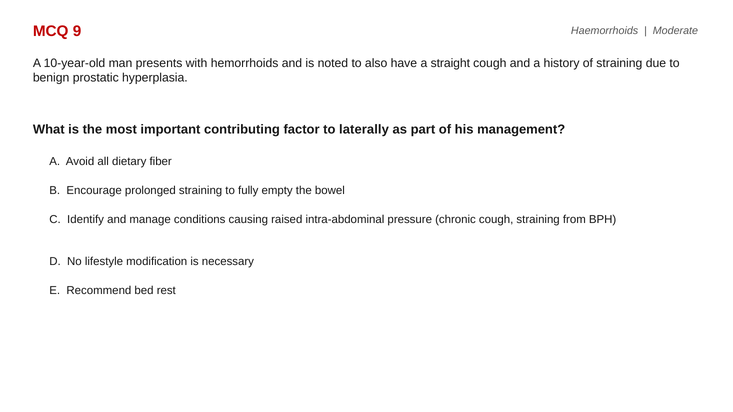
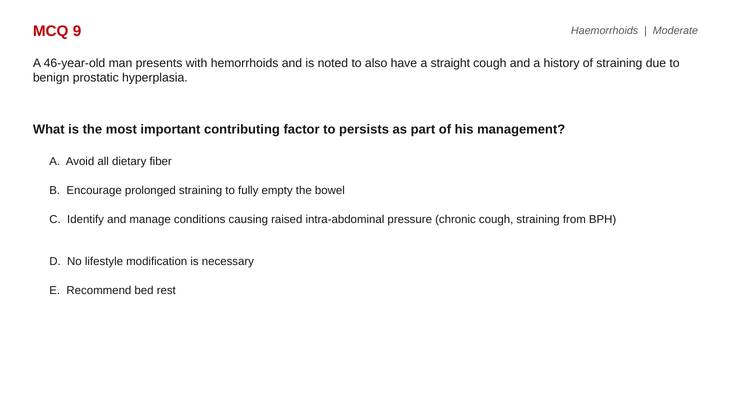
10-year-old: 10-year-old -> 46-year-old (74, 63)
laterally: laterally -> persists (364, 130)
